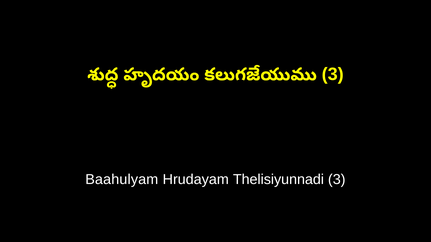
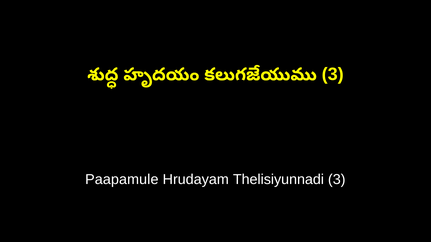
Baahulyam: Baahulyam -> Paapamule (122, 180)
